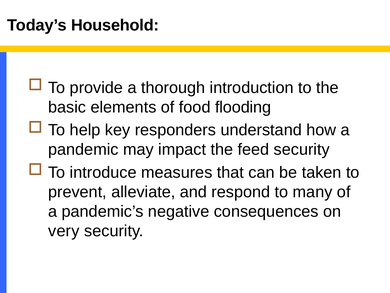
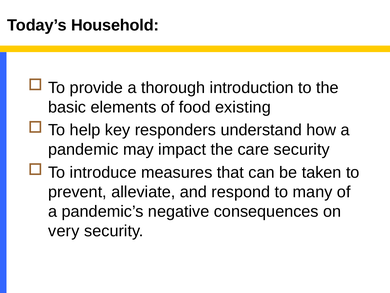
flooding: flooding -> existing (243, 107)
feed: feed -> care (253, 149)
